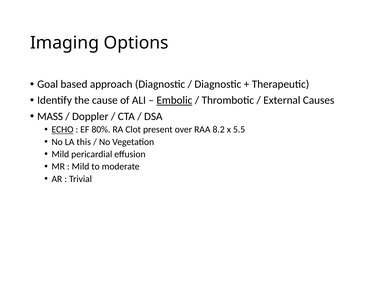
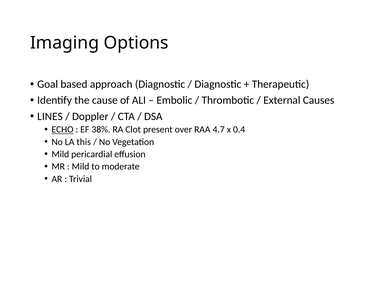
Embolic underline: present -> none (174, 100)
MASS: MASS -> LINES (50, 116)
80%: 80% -> 38% (101, 129)
8.2: 8.2 -> 4.7 (219, 129)
5.5: 5.5 -> 0.4 (239, 129)
